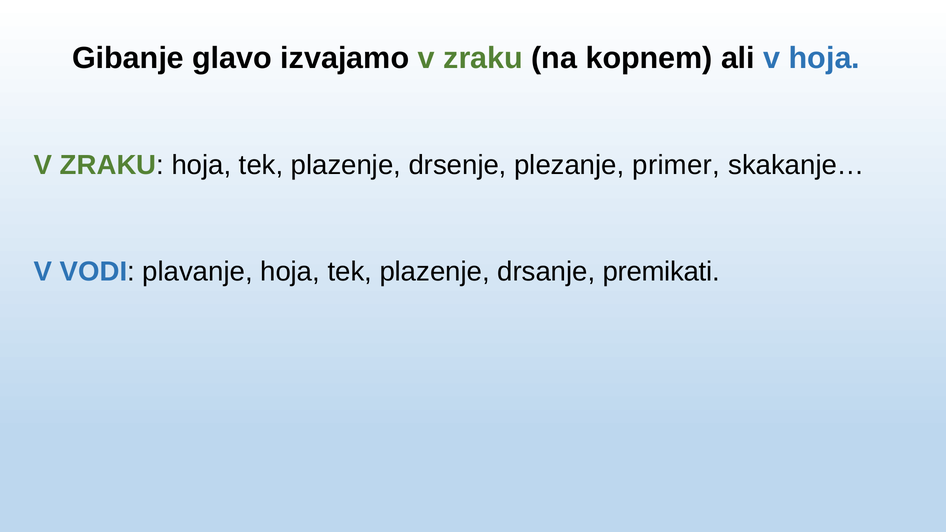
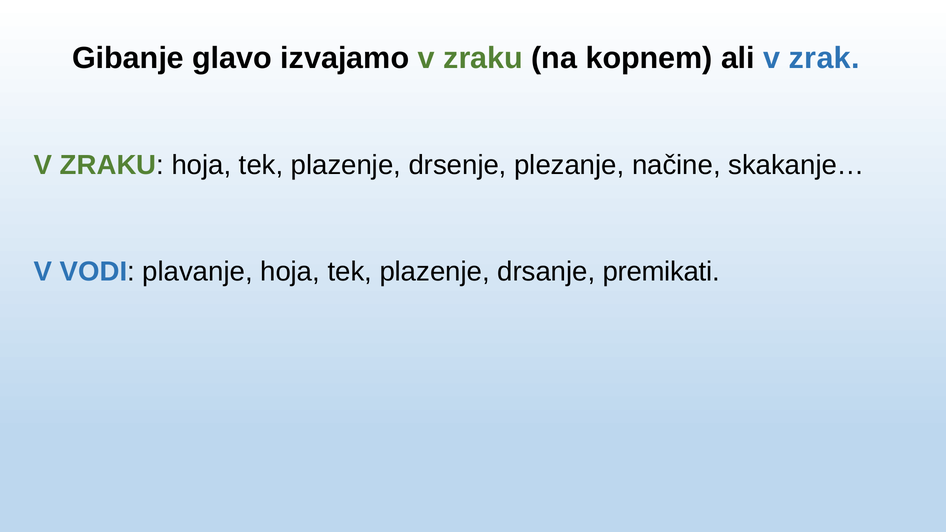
v hoja: hoja -> zrak (824, 58)
primer: primer -> načine (676, 165)
